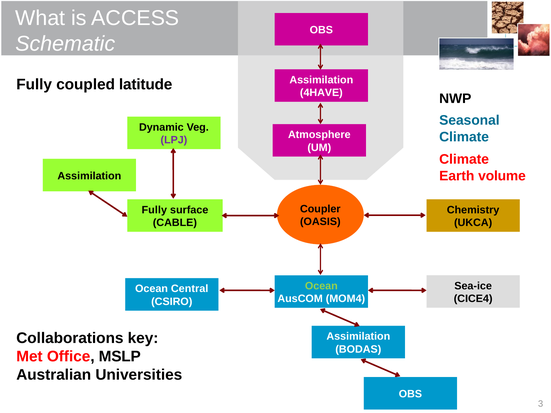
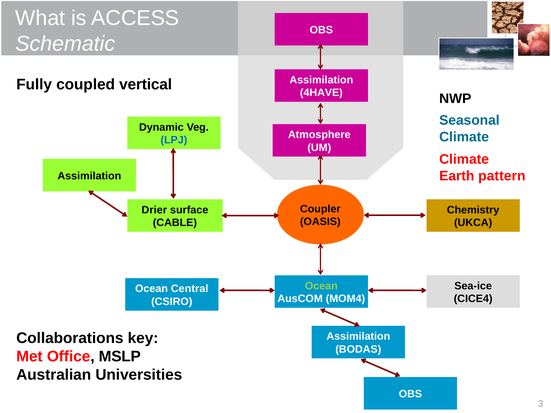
latitude: latitude -> vertical (146, 85)
LPJ colour: purple -> blue (174, 140)
volume: volume -> pattern (502, 176)
Fully: Fully -> Drier (154, 210)
